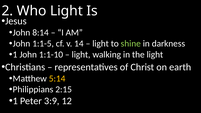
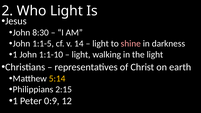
8:14: 8:14 -> 8:30 (41, 33)
shine colour: light green -> pink (131, 44)
3:9: 3:9 -> 0:9 (52, 101)
